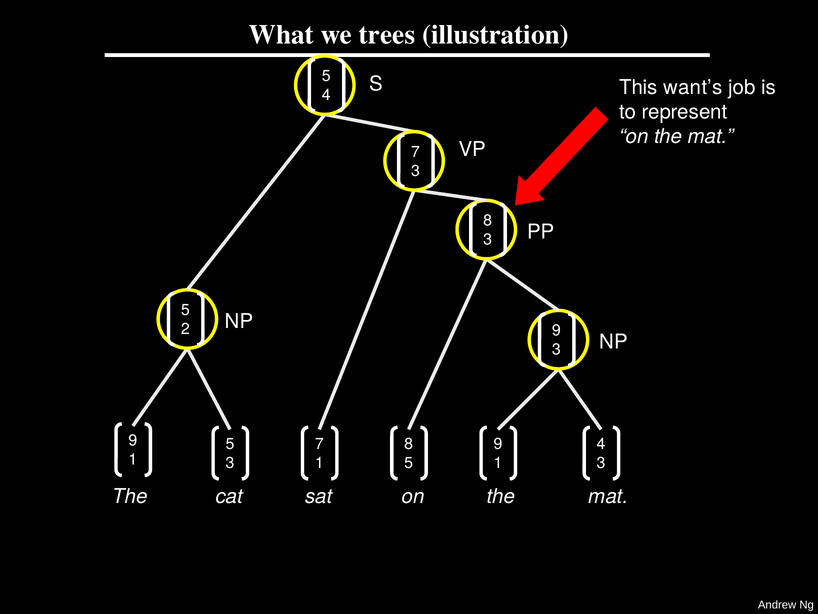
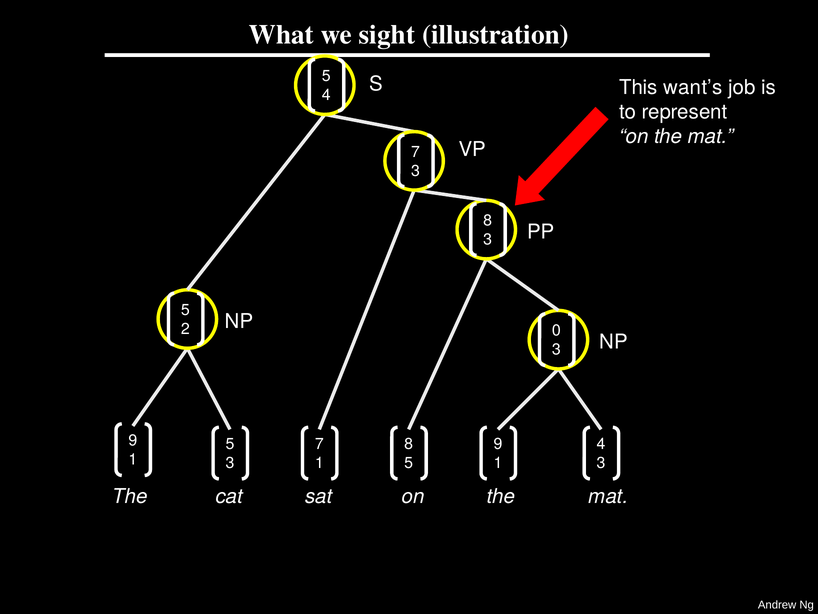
trees: trees -> sight (387, 35)
2 9: 9 -> 0 (556, 330)
